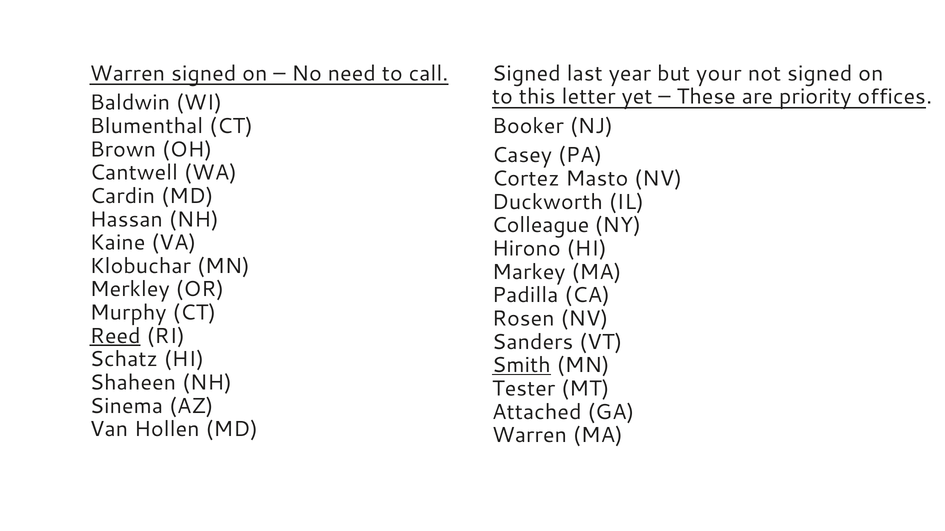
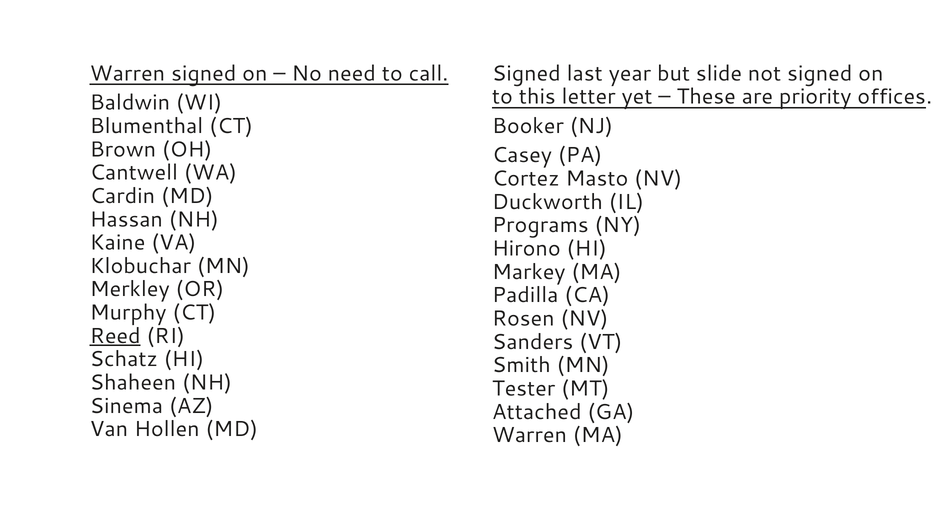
your: your -> slide (719, 74)
Colleague: Colleague -> Programs (540, 226)
Smith underline: present -> none (521, 366)
